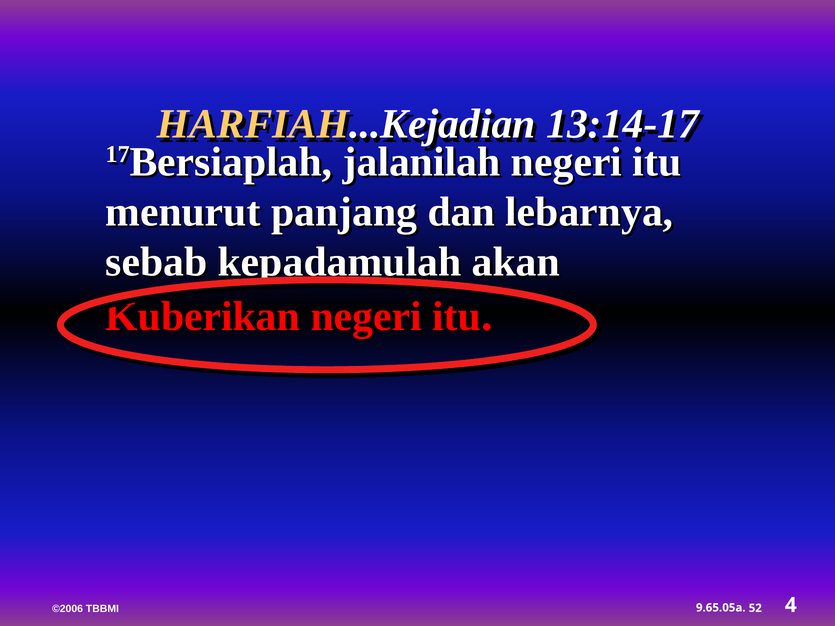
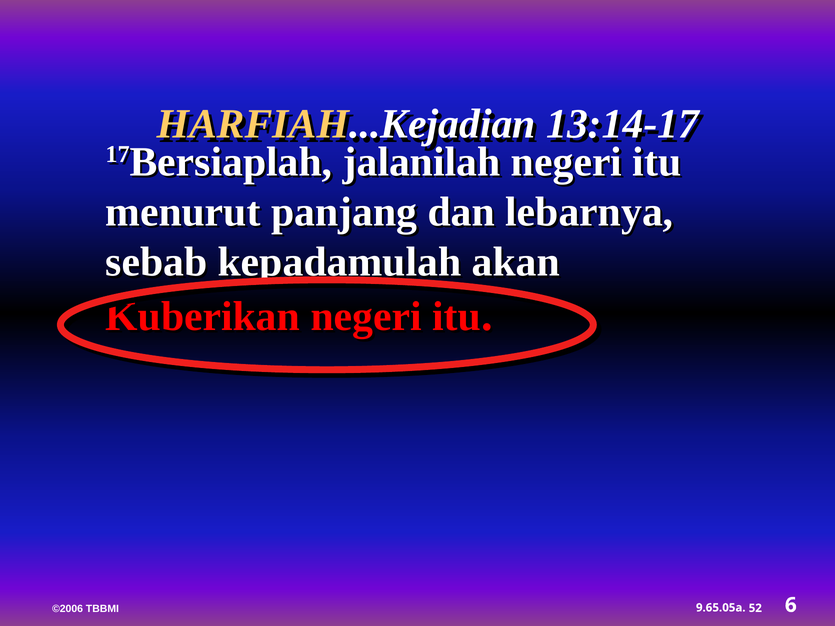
4: 4 -> 6 (791, 605)
